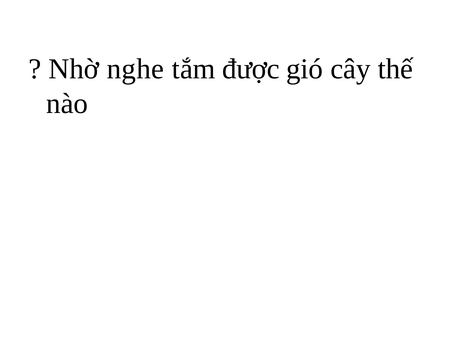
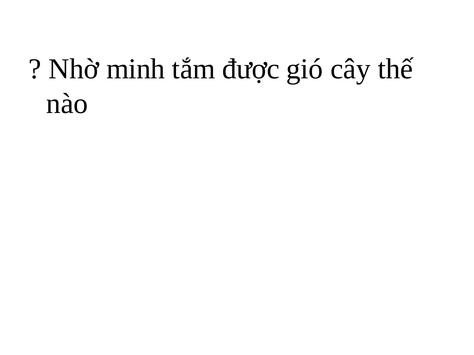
nghe: nghe -> minh (136, 69)
